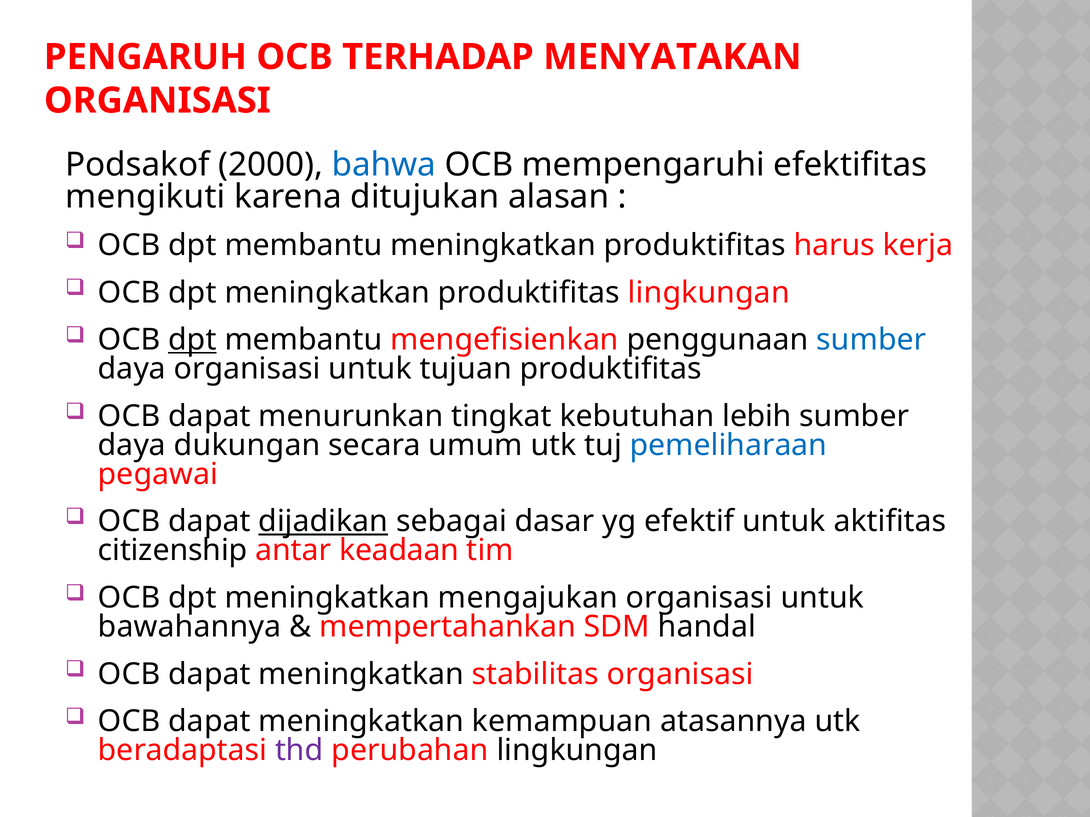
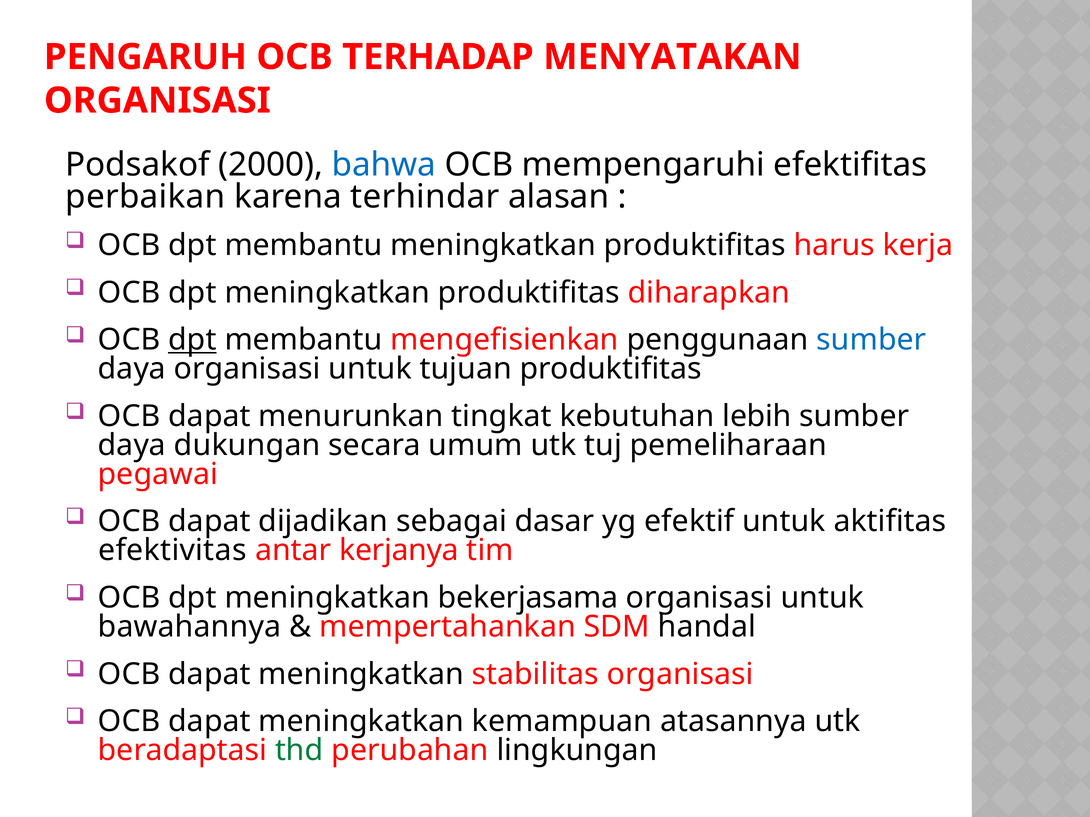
mengikuti: mengikuti -> perbaikan (145, 197)
ditujukan: ditujukan -> terhindar (425, 197)
produktifitas lingkungan: lingkungan -> diharapkan (709, 293)
pemeliharaan colour: blue -> black (728, 445)
dijadikan underline: present -> none (323, 522)
citizenship: citizenship -> efektivitas (172, 551)
keadaan: keadaan -> kerjanya (399, 551)
mengajukan: mengajukan -> bekerjasama (528, 598)
thd colour: purple -> green (299, 751)
